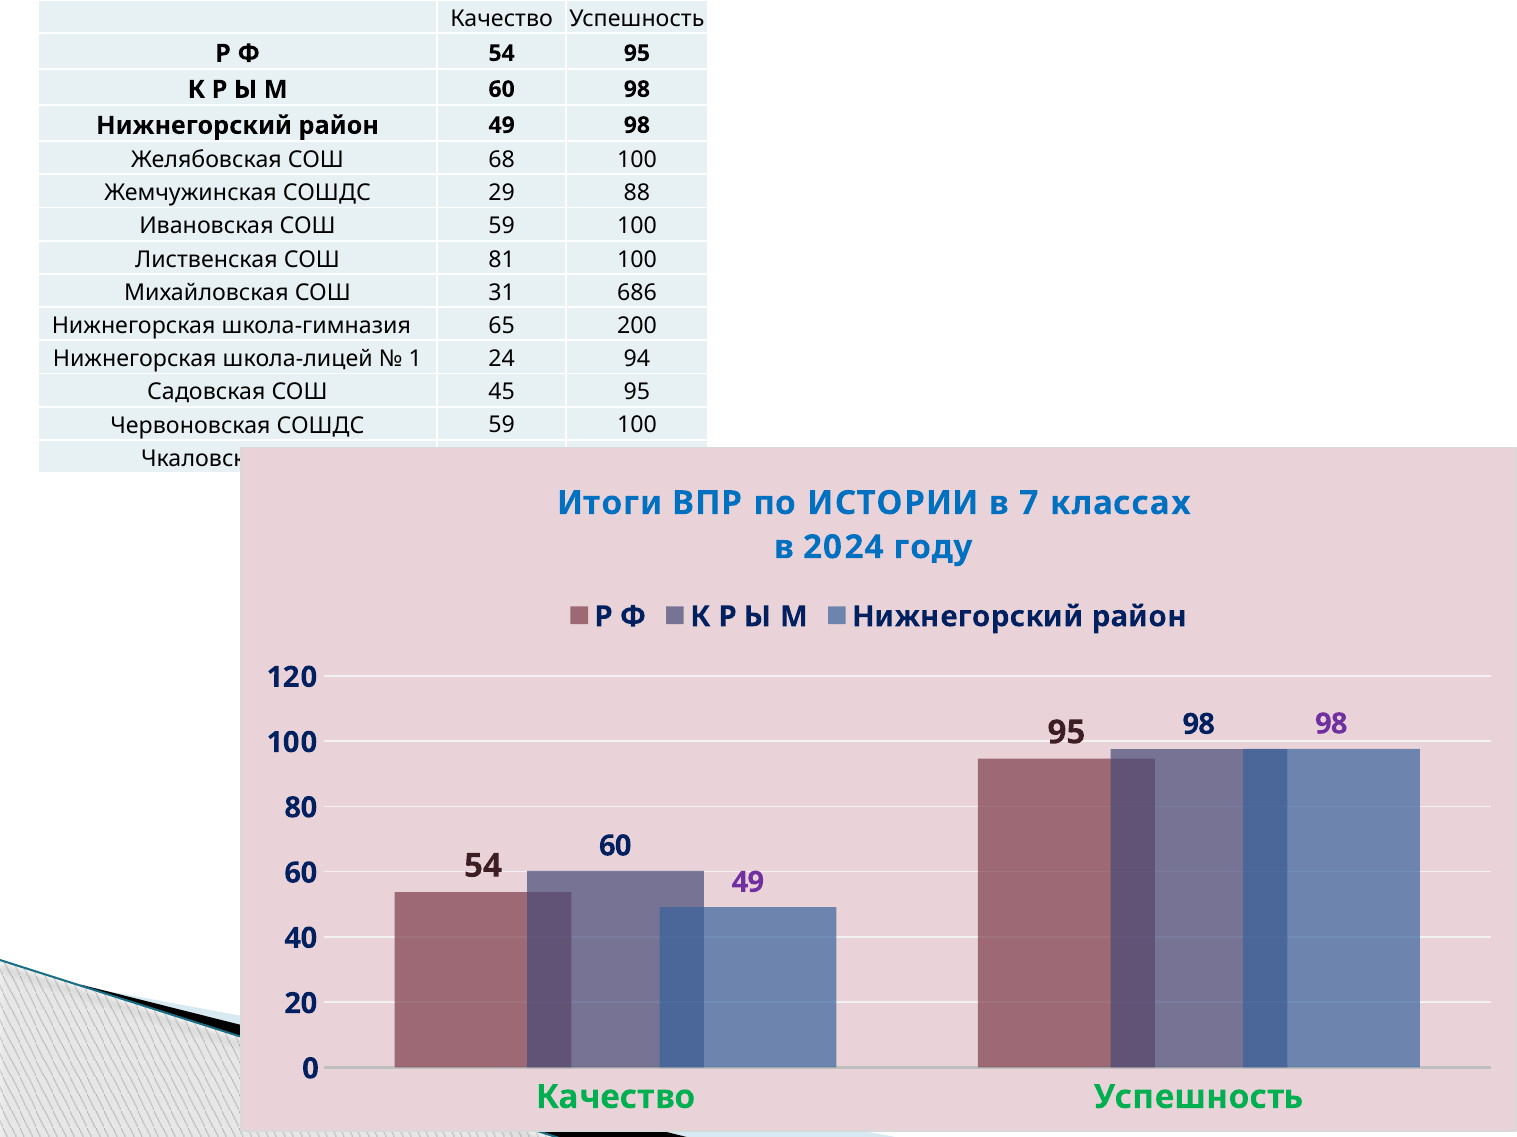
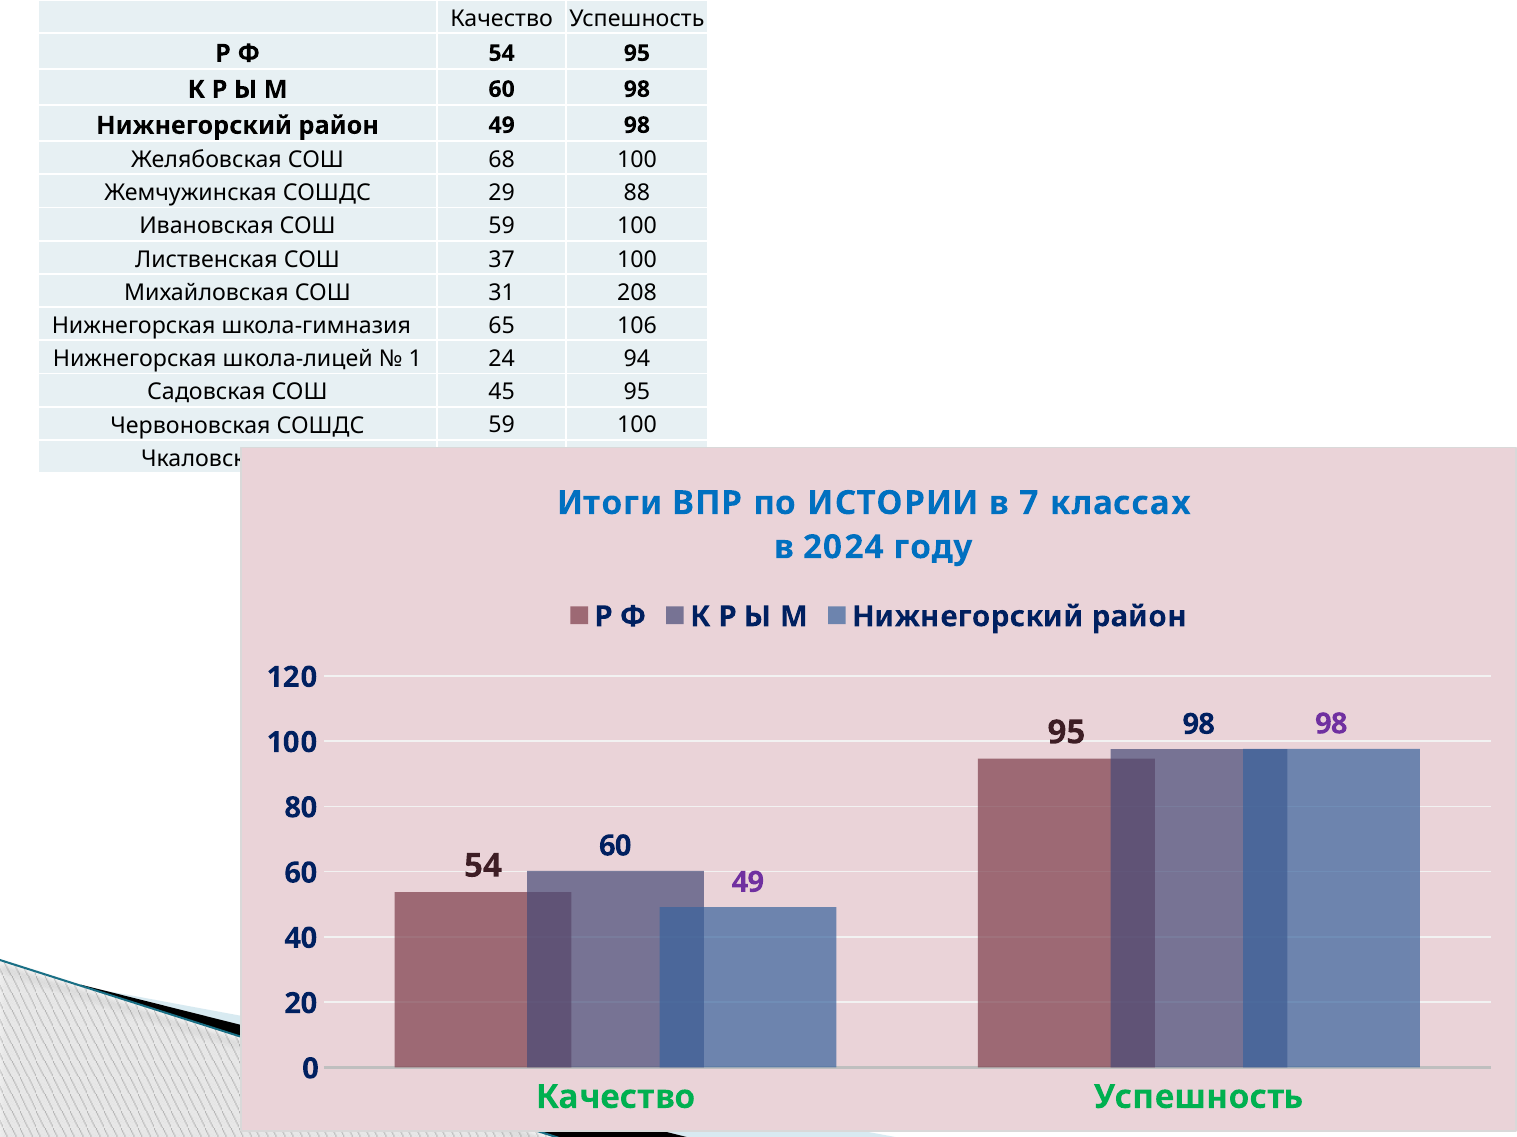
81: 81 -> 37 (502, 260)
686: 686 -> 208 (637, 293)
200: 200 -> 106 (637, 326)
